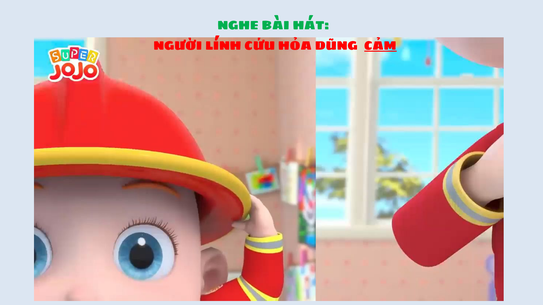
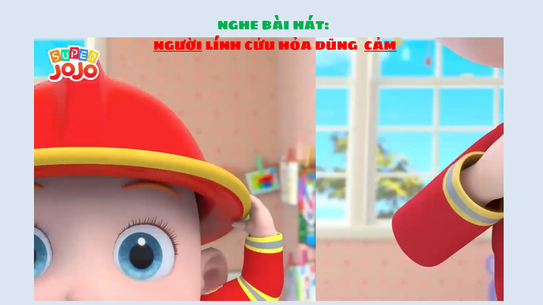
NGƯỜI underline: none -> present (178, 46)
